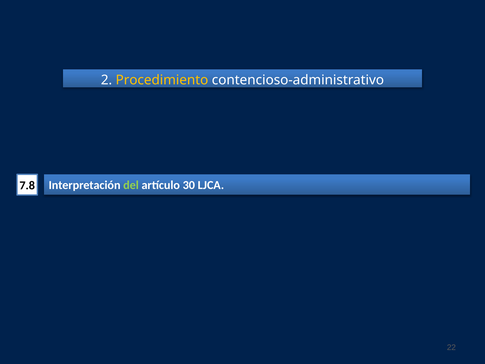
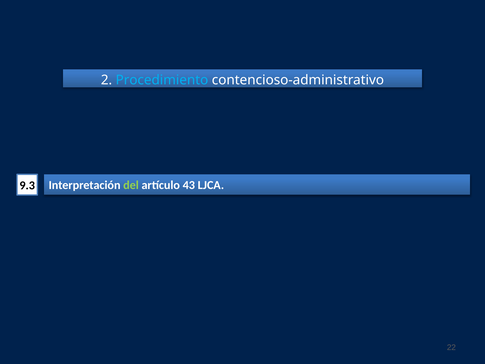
Procedimiento colour: yellow -> light blue (162, 80)
7.8: 7.8 -> 9.3 (27, 185)
30: 30 -> 43 (189, 185)
